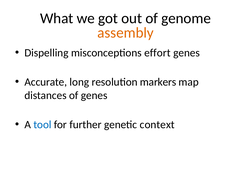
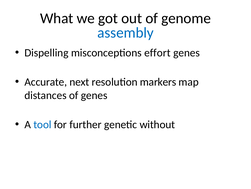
assembly colour: orange -> blue (125, 33)
long: long -> next (79, 82)
context: context -> without (157, 124)
